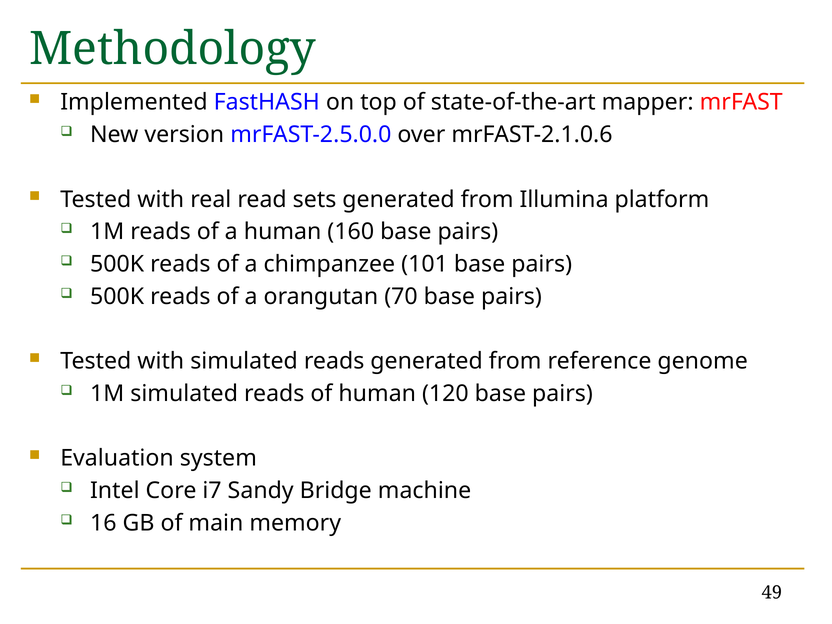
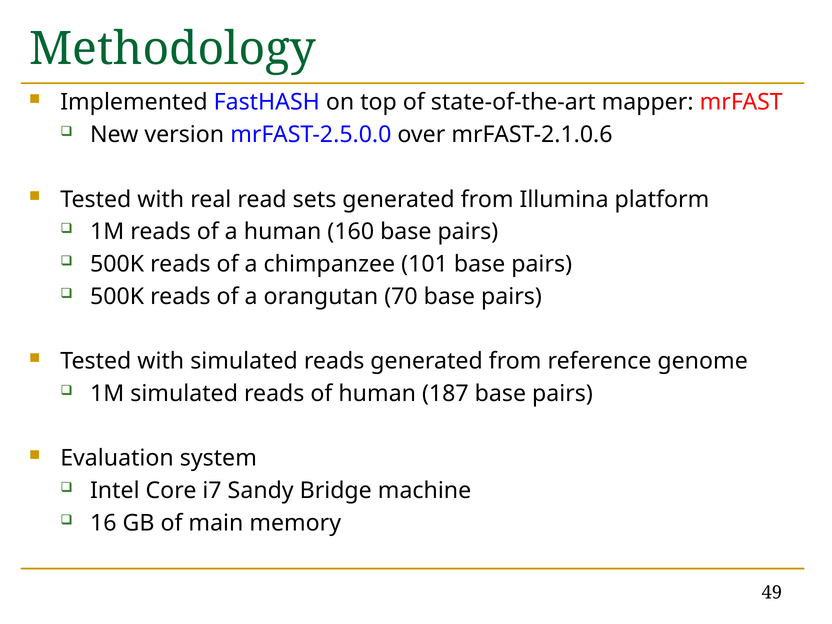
120: 120 -> 187 (445, 394)
